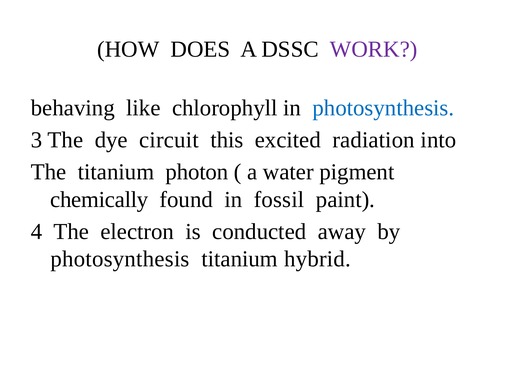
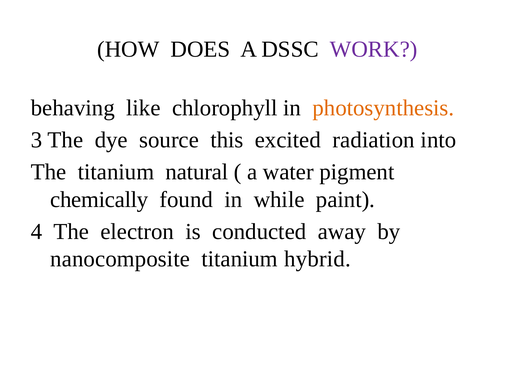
photosynthesis colour: blue -> orange (383, 108)
circuit: circuit -> source (169, 140)
photon: photon -> natural (197, 172)
fossil: fossil -> while (279, 200)
photosynthesis: photosynthesis -> nanocomposite (120, 259)
